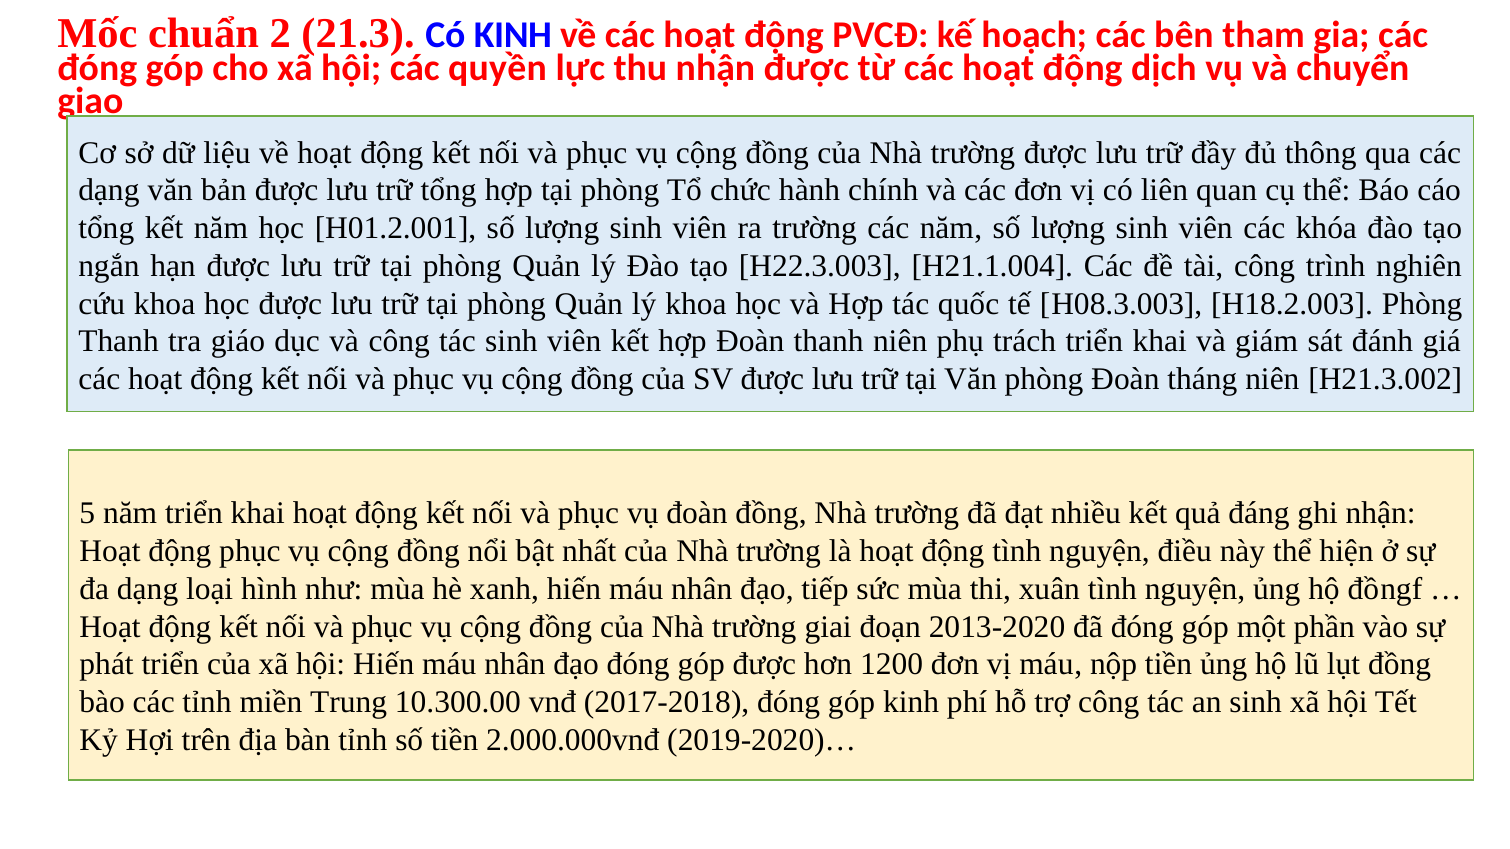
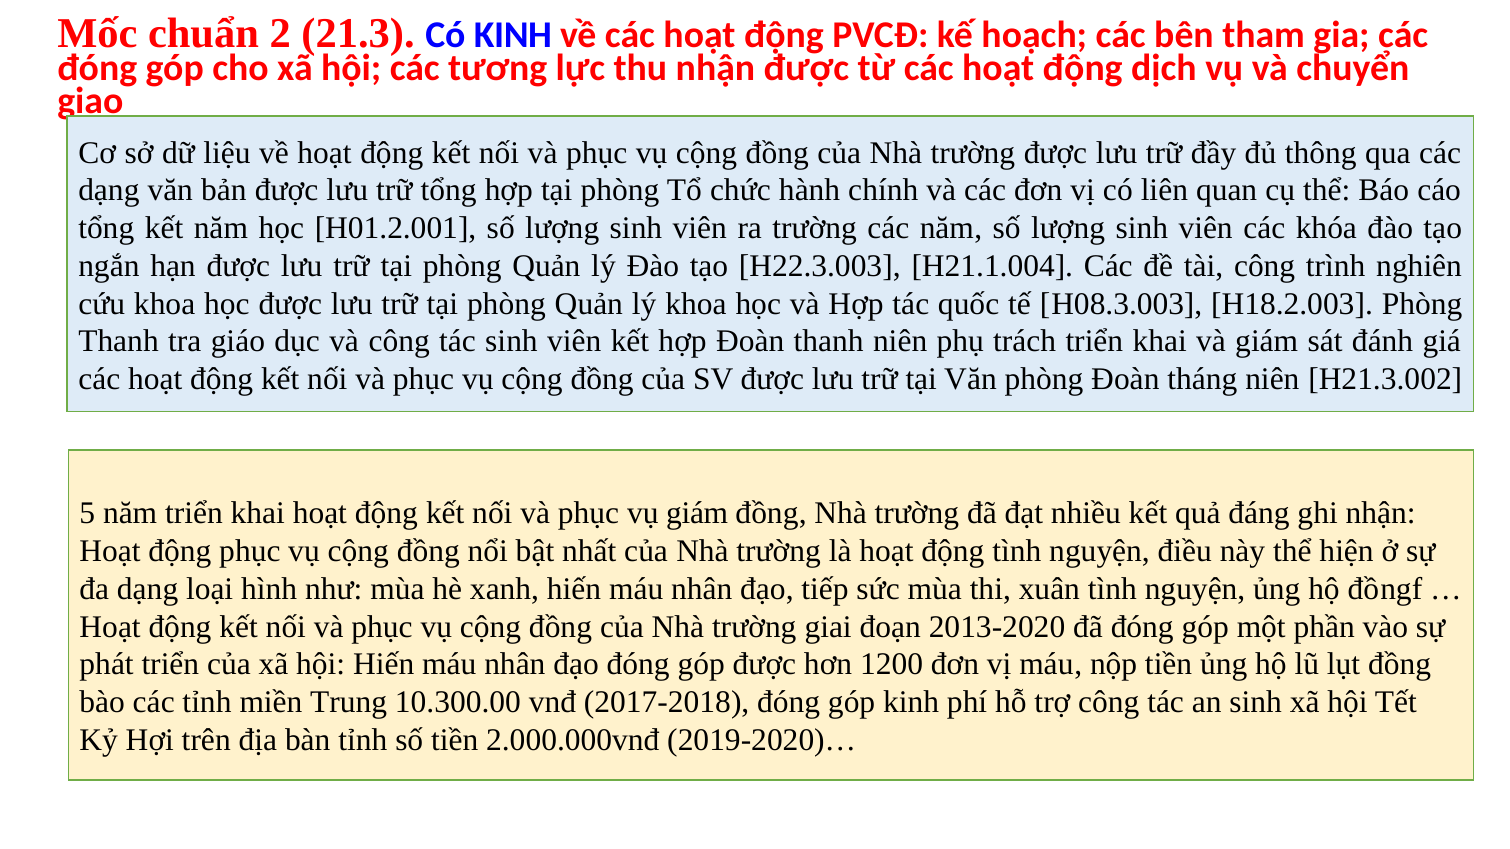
quyền: quyền -> tương (498, 68)
vụ đoàn: đoàn -> giám (697, 514)
